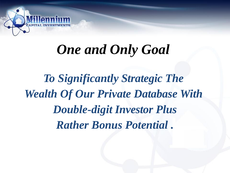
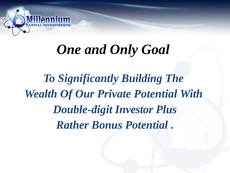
Strategic: Strategic -> Building (142, 78)
Private Database: Database -> Potential (156, 94)
